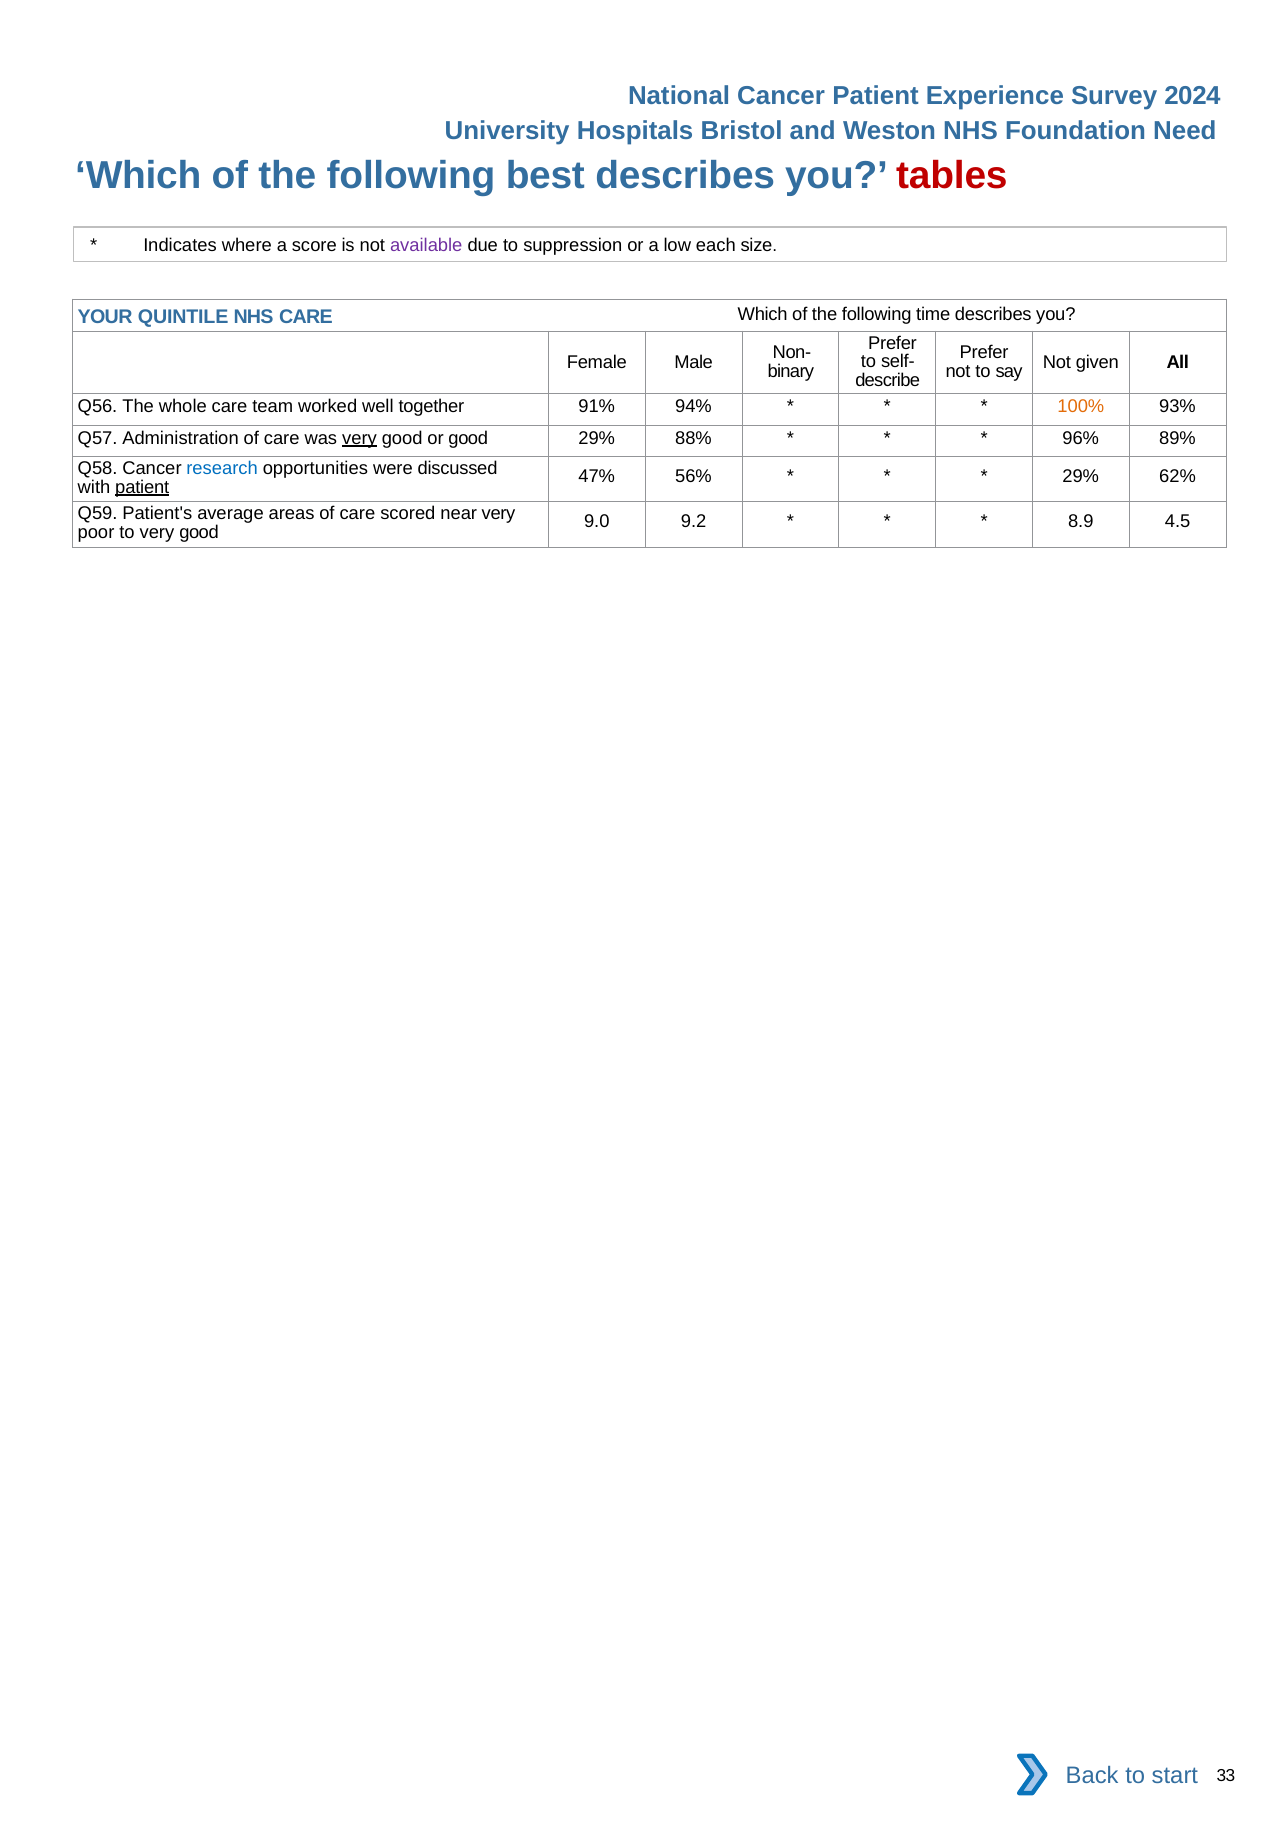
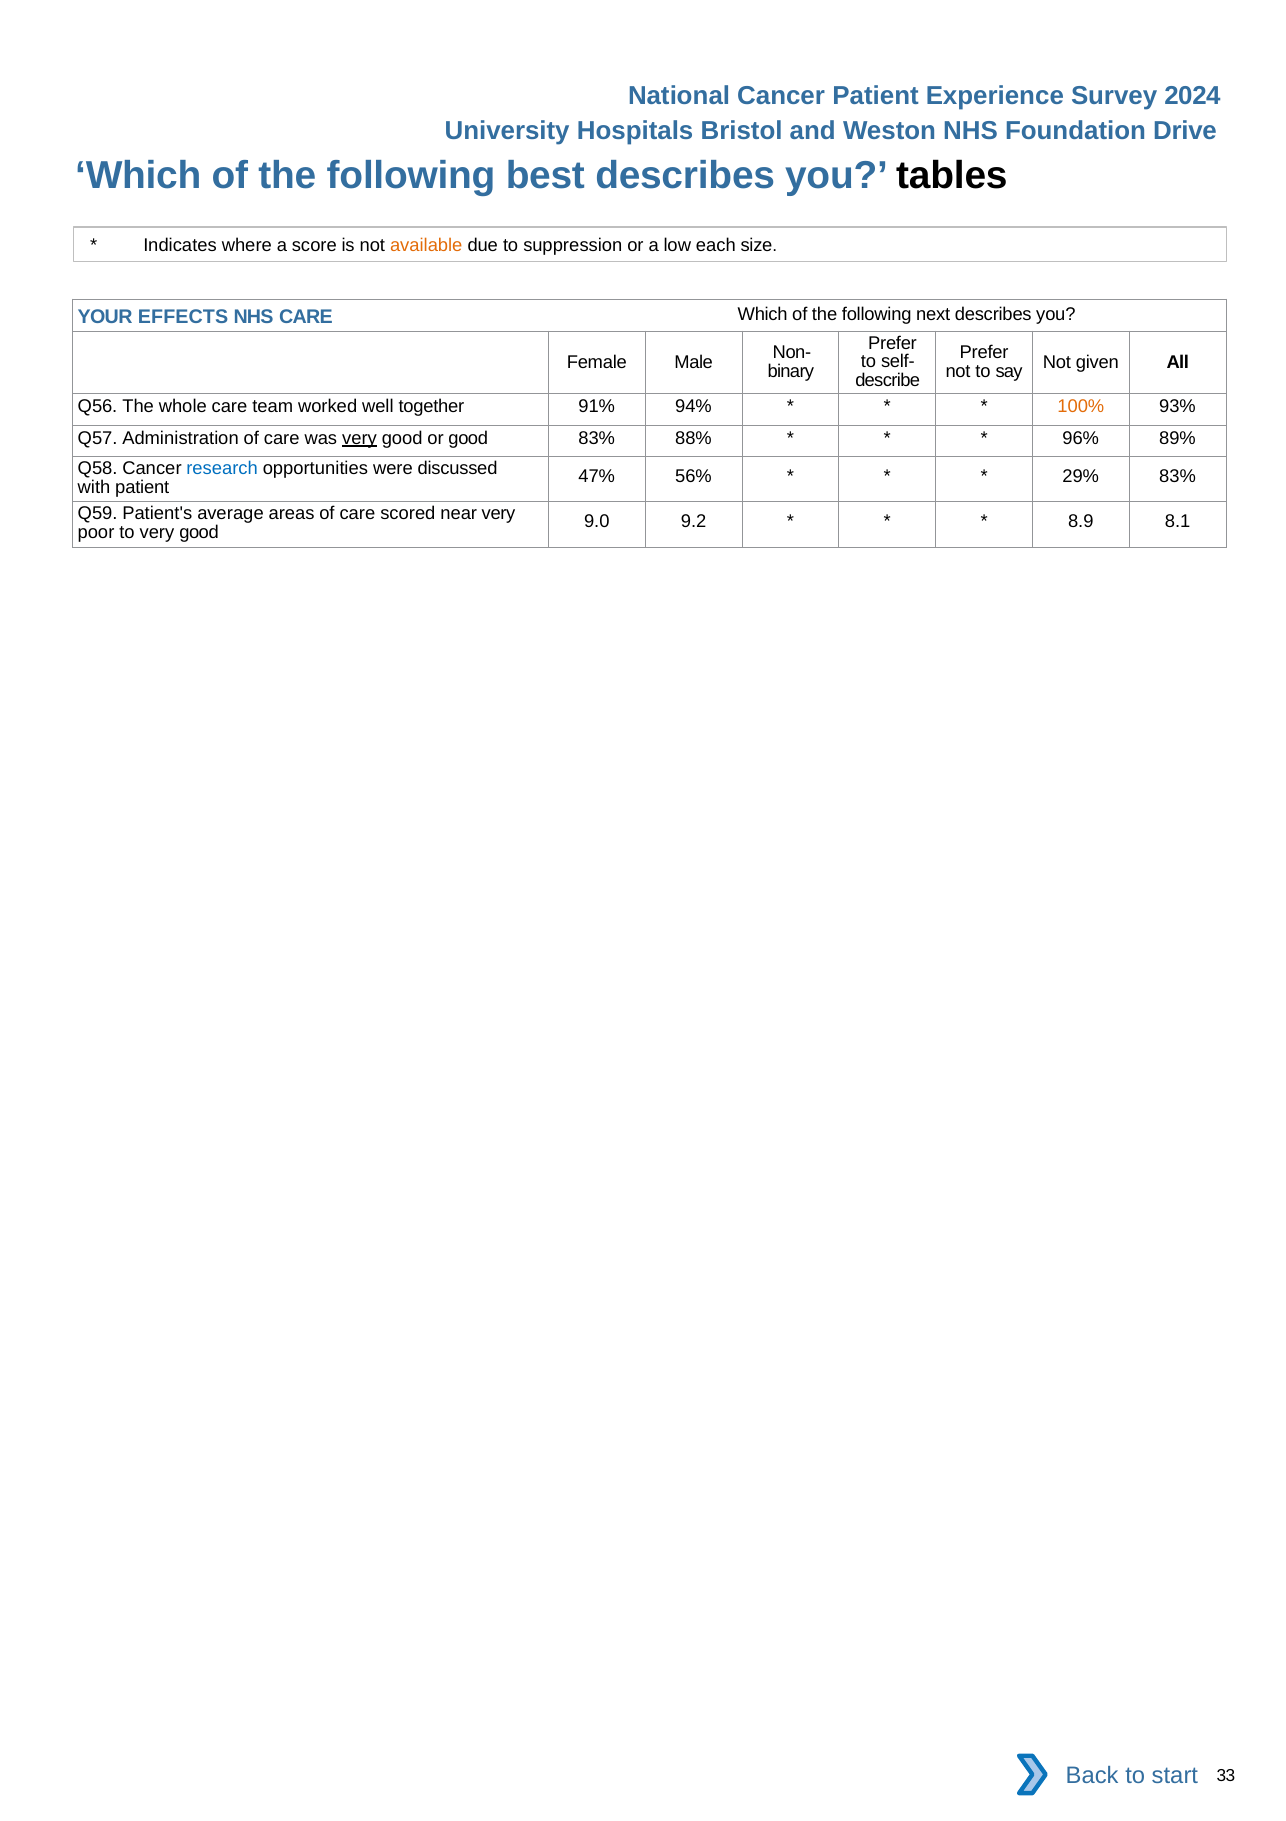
Need: Need -> Drive (1185, 131)
tables colour: red -> black (952, 176)
available colour: purple -> orange (426, 245)
QUINTILE: QUINTILE -> EFFECTS (183, 316)
time: time -> next (933, 314)
good 29%: 29% -> 83% (597, 438)
29% 62%: 62% -> 83% (1178, 476)
patient underline: present -> none (142, 487)
4.5: 4.5 -> 8.1 (1178, 521)
